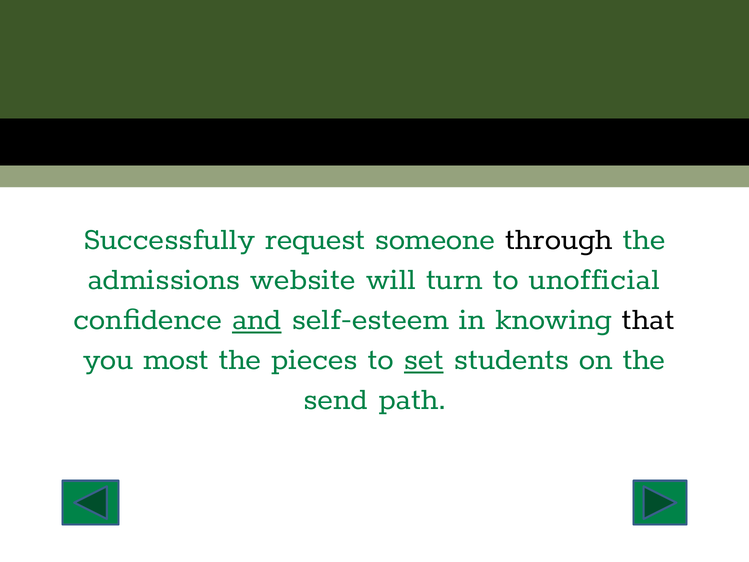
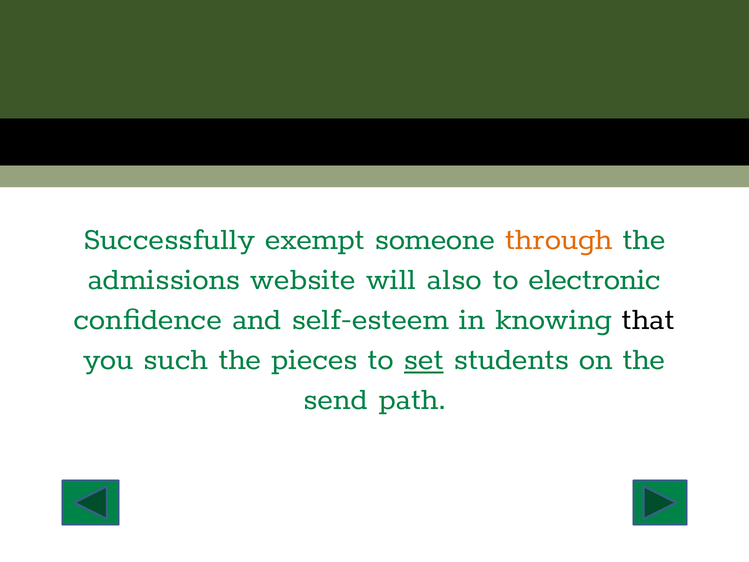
request: request -> exempt (315, 238)
through colour: black -> orange (559, 238)
turn: turn -> also (454, 278)
unofficial: unofficial -> electronic (595, 278)
and underline: present -> none (257, 318)
most: most -> such (176, 358)
